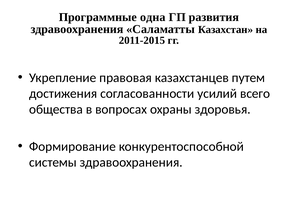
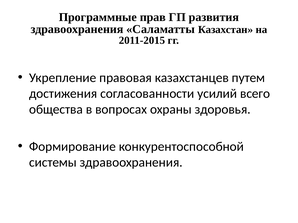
одна: одна -> прав (153, 17)
